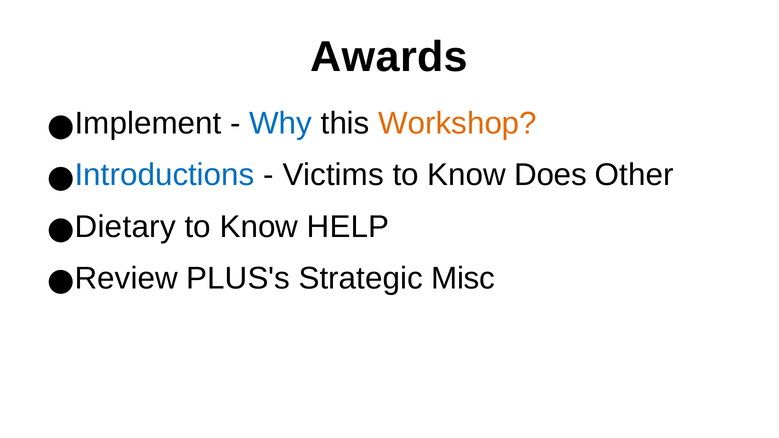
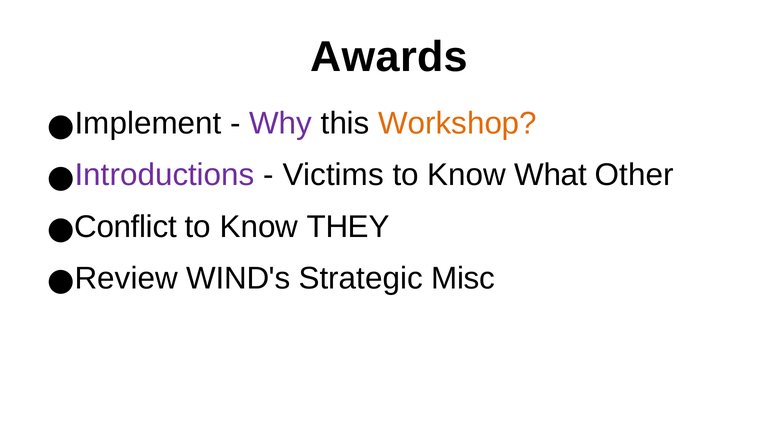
Why colour: blue -> purple (281, 124)
Introductions colour: blue -> purple (165, 175)
Does: Does -> What (551, 175)
Dietary: Dietary -> Conflict (126, 227)
HELP: HELP -> THEY (348, 227)
PLUS's: PLUS's -> WIND's (238, 278)
